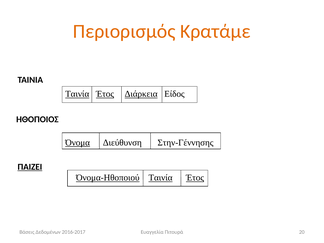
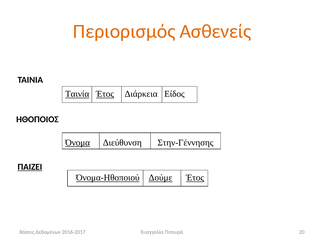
Κρατάμε: Κρατάμε -> Ασθενείς (215, 31)
Διάρκεια underline: present -> none (141, 94)
Όνομα-Ηθοποιού Ταινία: Ταινία -> Δούμε (160, 178)
